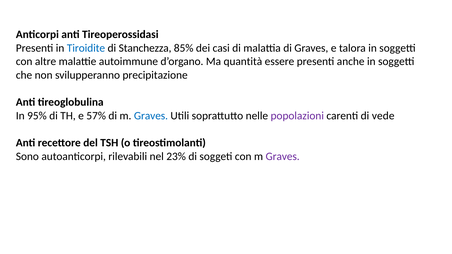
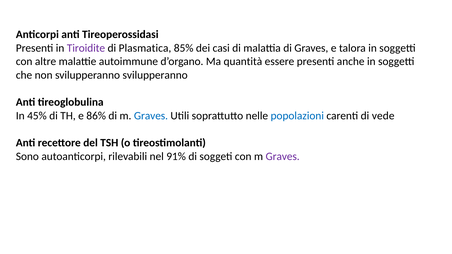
Tiroidite colour: blue -> purple (86, 48)
Stanchezza: Stanchezza -> Plasmatica (145, 48)
svilupperanno precipitazione: precipitazione -> svilupperanno (155, 75)
95%: 95% -> 45% (37, 116)
57%: 57% -> 86% (96, 116)
popolazioni colour: purple -> blue (297, 116)
23%: 23% -> 91% (176, 157)
